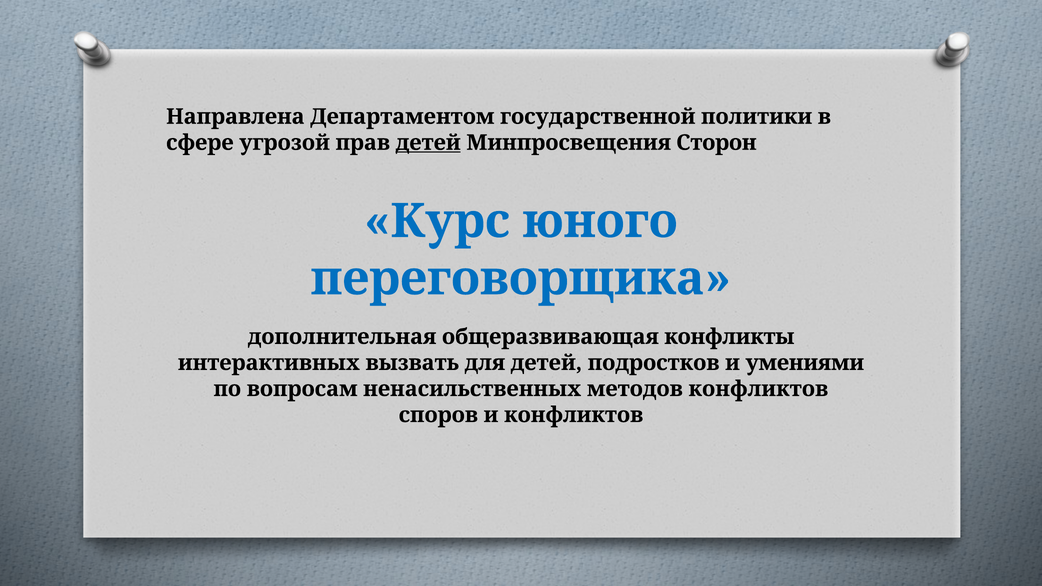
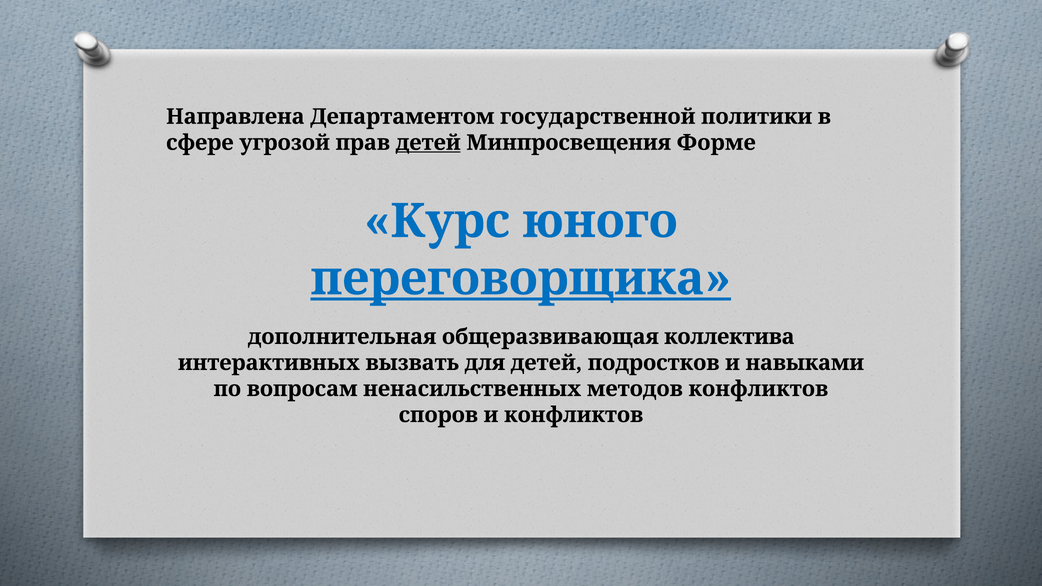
Сторон: Сторон -> Форме (716, 143)
переговорщика underline: none -> present (521, 279)
конфликты: конфликты -> коллектива (729, 337)
умениями: умениями -> навыками (805, 363)
